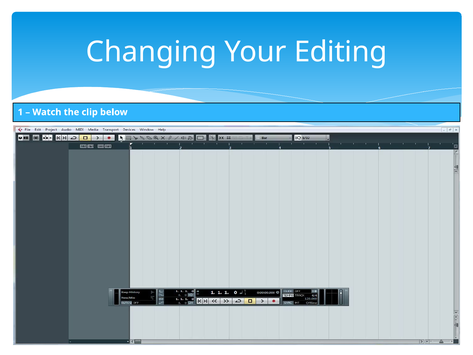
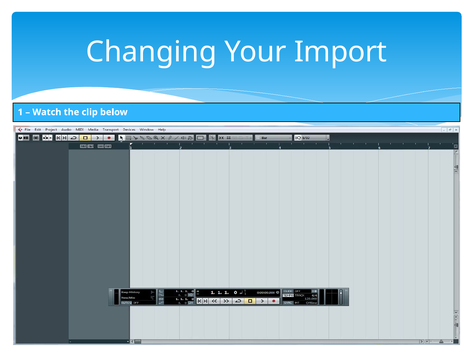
Editing: Editing -> Import (341, 52)
